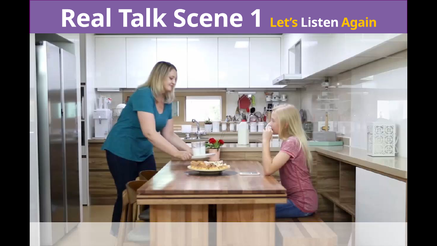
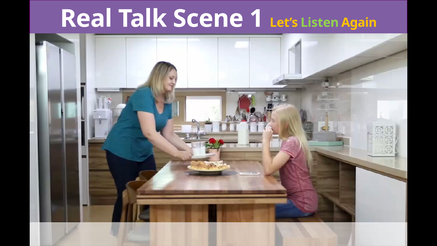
Listen colour: white -> light green (320, 23)
